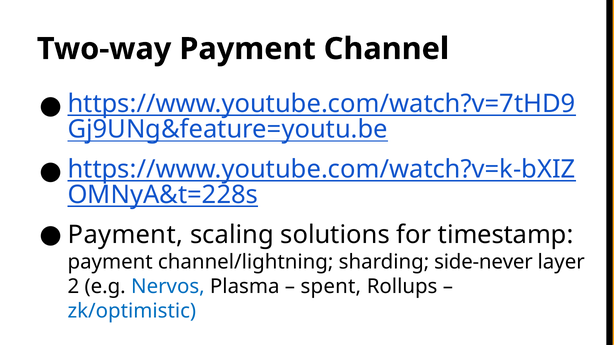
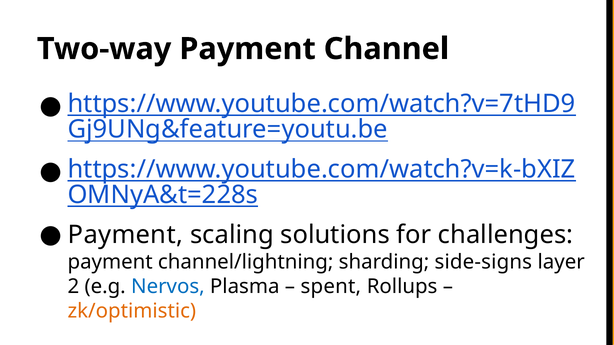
timestamp: timestamp -> challenges (506, 235)
side-never: side-never -> side-signs (483, 262)
zk/optimistic colour: blue -> orange (132, 311)
